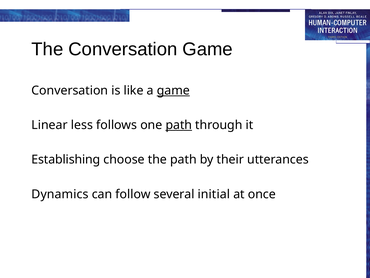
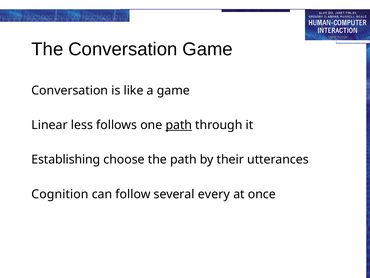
game underline: present -> none (173, 90)
Dynamics: Dynamics -> Cognition (60, 194)
initial: initial -> every (214, 194)
